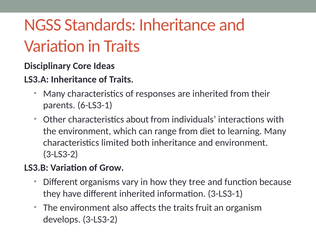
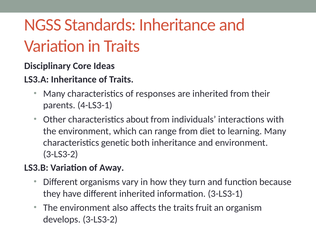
6-LS3-1: 6-LS3-1 -> 4-LS3-1 (95, 105)
limited: limited -> genetic (115, 143)
Grow: Grow -> Away (112, 168)
tree: tree -> turn (197, 182)
